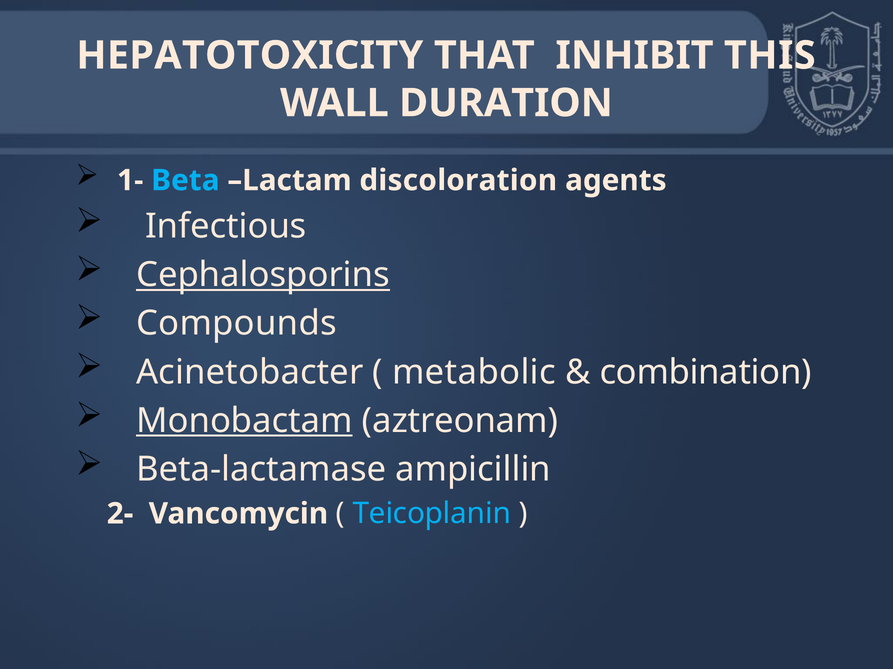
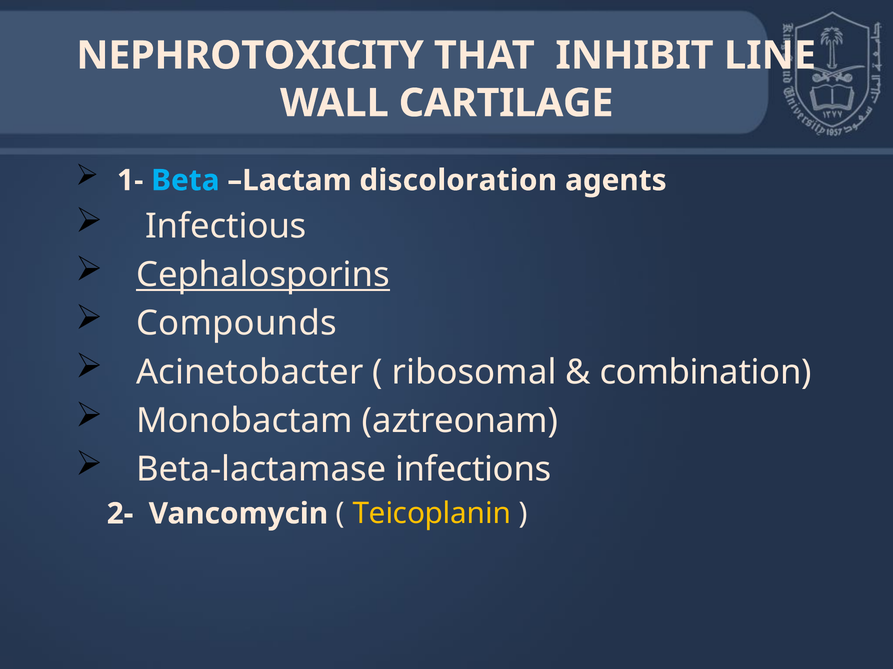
HEPATOTOXICITY: HEPATOTOXICITY -> NEPHROTOXICITY (250, 56)
THIS: THIS -> LINE (770, 56)
DURATION: DURATION -> CARTILAGE (506, 103)
metabolic: metabolic -> ribosomal (474, 373)
Monobactam underline: present -> none (244, 421)
ampicillin: ampicillin -> infections (473, 470)
Teicoplanin colour: light blue -> yellow (432, 514)
